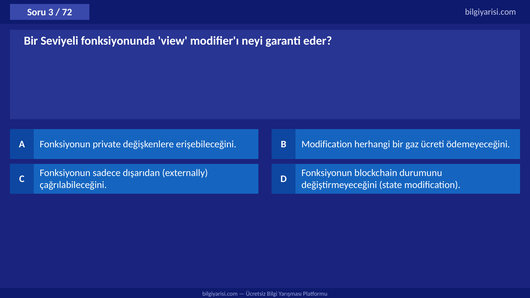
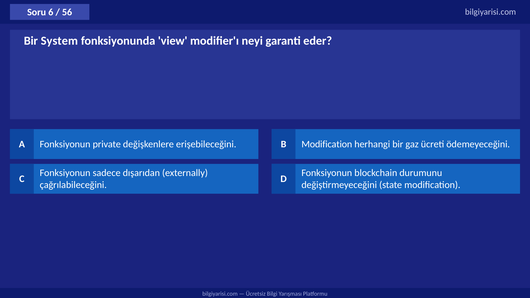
3: 3 -> 6 (51, 12)
72: 72 -> 56 (67, 12)
Seviyeli: Seviyeli -> System (59, 41)
